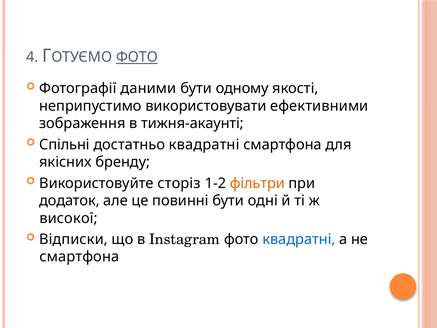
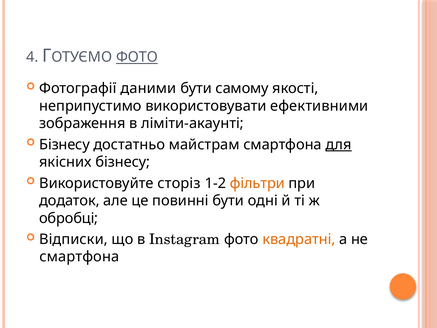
одному: одному -> самому (242, 88)
тижня-акаунті: тижня-акаунті -> ліміти-акаунті (193, 123)
Спільні: Спільні -> Бізнесу (65, 144)
достатньо квадратні: квадратні -> майстрам (204, 144)
для underline: none -> present (339, 144)
якісних бренду: бренду -> бізнесу (123, 162)
високої: високої -> обробці (69, 218)
квадратні colour: blue -> orange (299, 239)
